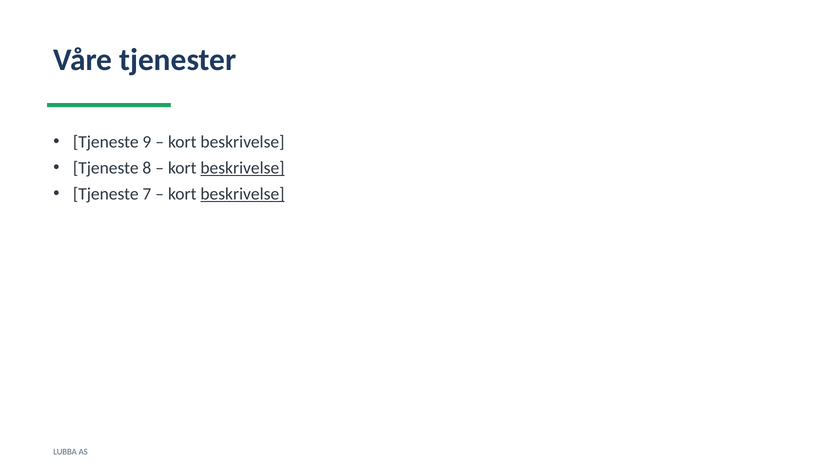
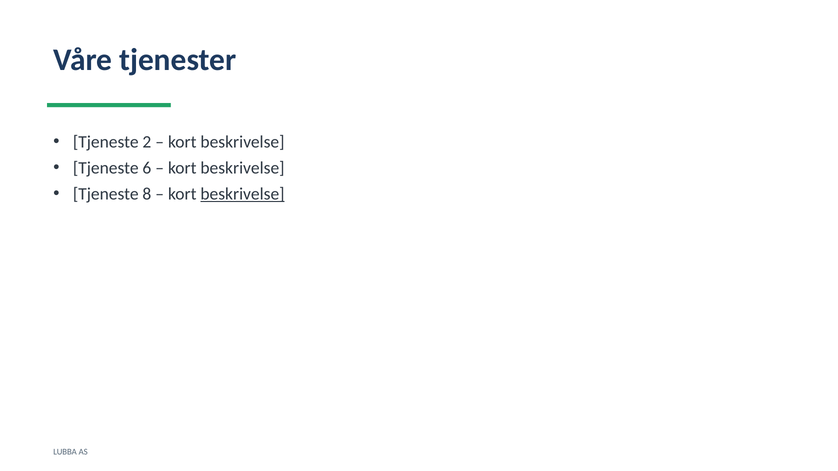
9: 9 -> 2 (147, 142)
8: 8 -> 6 (147, 168)
beskrivelse underline: present -> none (242, 168)
7: 7 -> 8 (147, 194)
